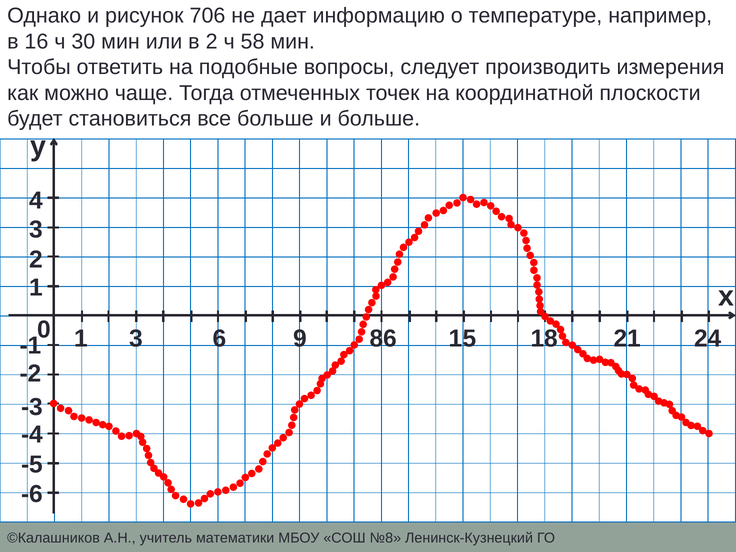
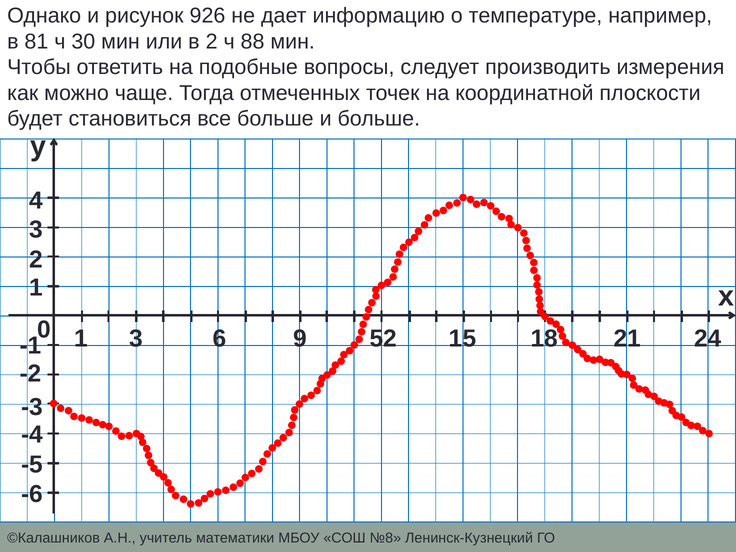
706: 706 -> 926 (207, 16)
16: 16 -> 81 (36, 42)
58: 58 -> 88 (253, 42)
86: 86 -> 52 (383, 339)
